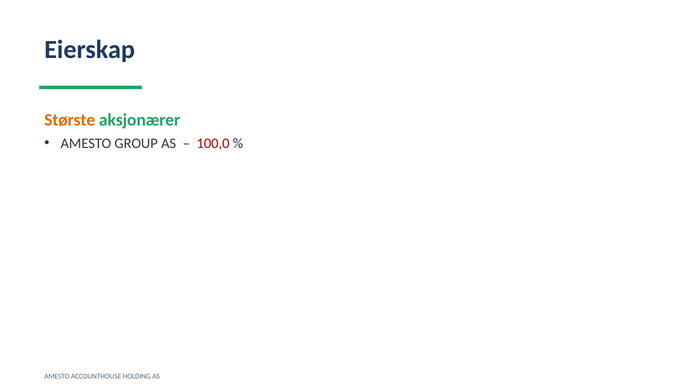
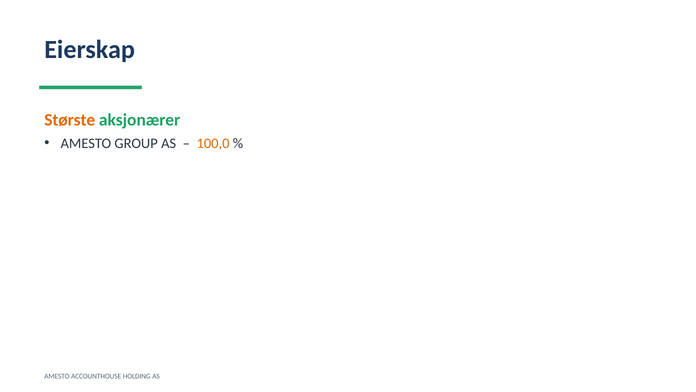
100,0 colour: red -> orange (213, 143)
